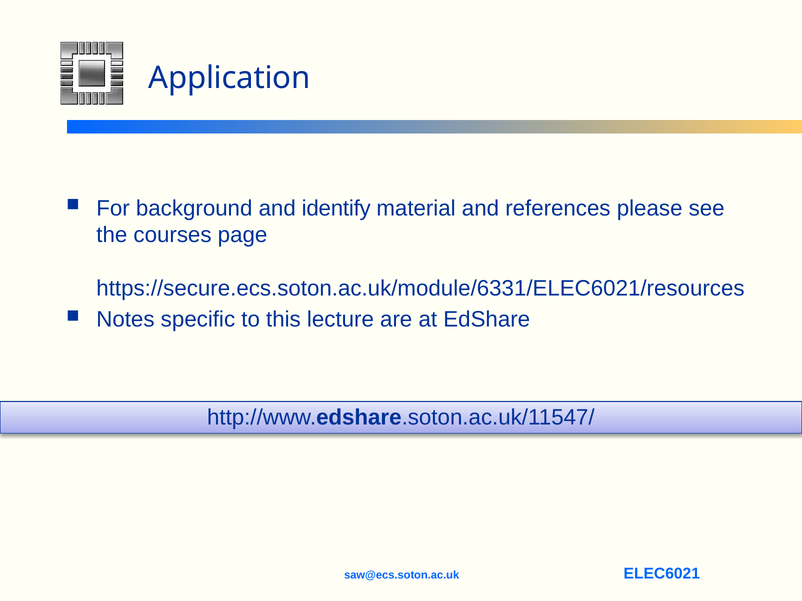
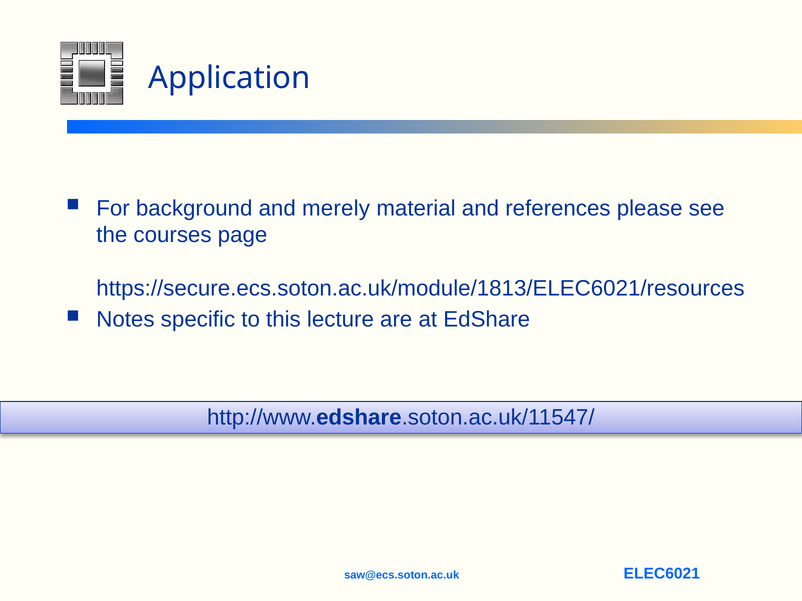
identify: identify -> merely (336, 208)
https://secure.ecs.soton.ac.uk/module/6331/ELEC6021/resources: https://secure.ecs.soton.ac.uk/module/6331/ELEC6021/resources -> https://secure.ecs.soton.ac.uk/module/1813/ELEC6021/resources (420, 289)
